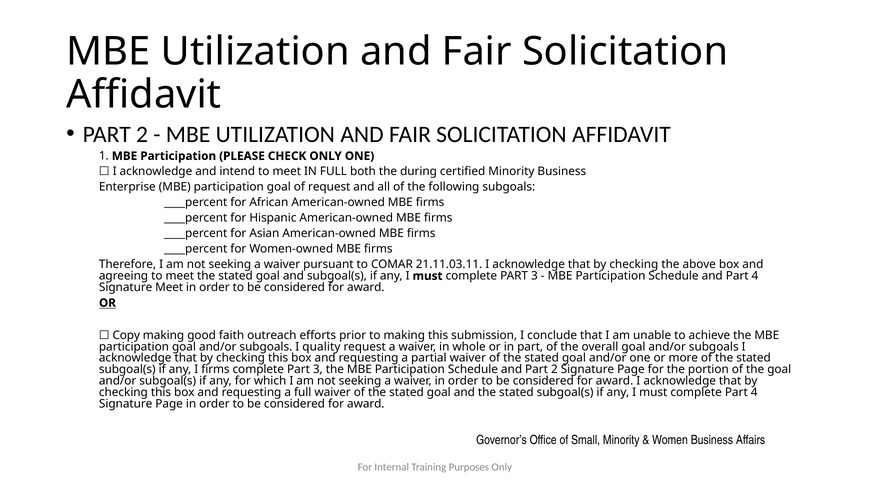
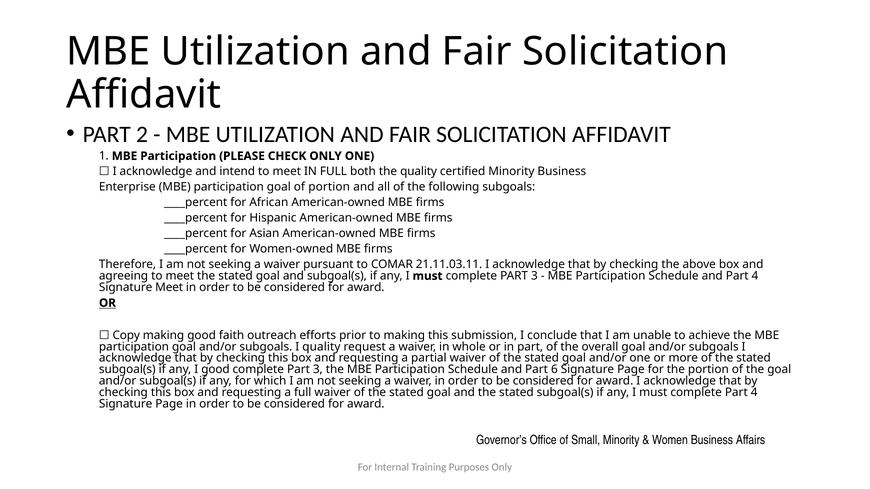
the during: during -> quality (419, 172)
of request: request -> portion (329, 187)
I firms: firms -> good (215, 370)
and Part 2: 2 -> 6 (554, 370)
